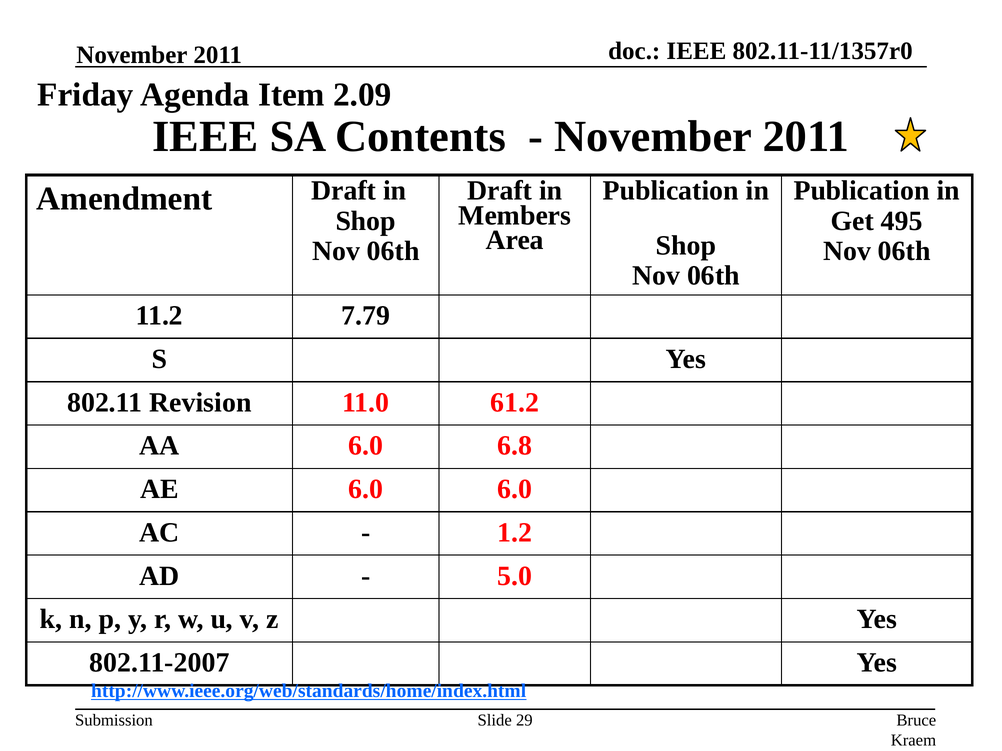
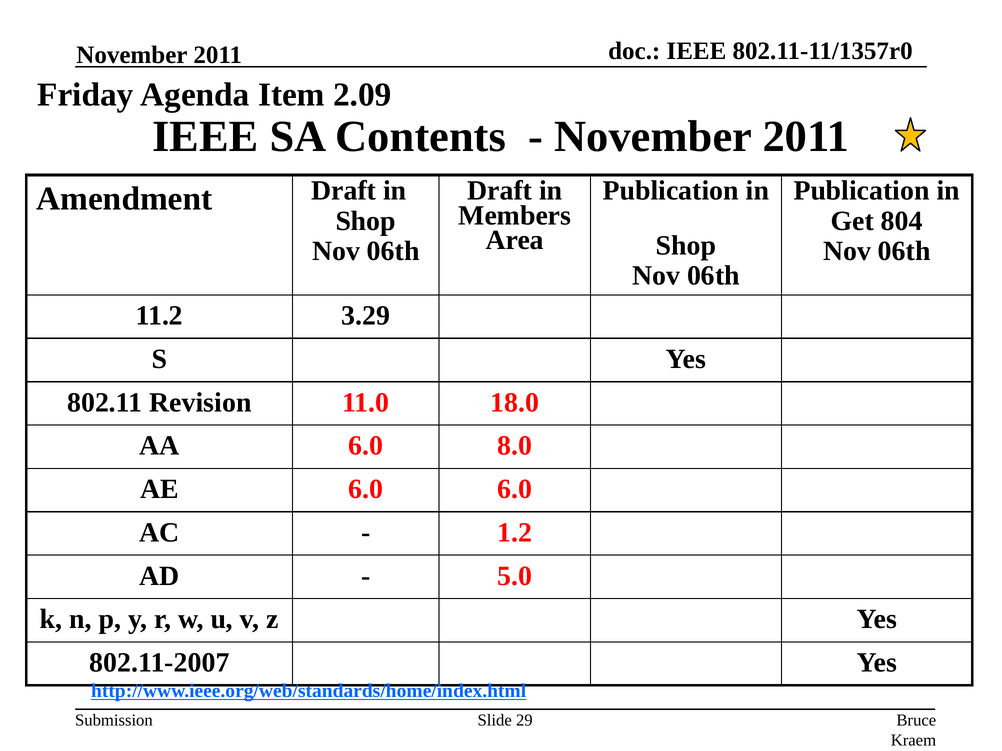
495: 495 -> 804 (902, 221)
7.79: 7.79 -> 3.29 (366, 316)
61.2: 61.2 -> 18.0 (515, 403)
6.8: 6.8 -> 8.0 (515, 446)
